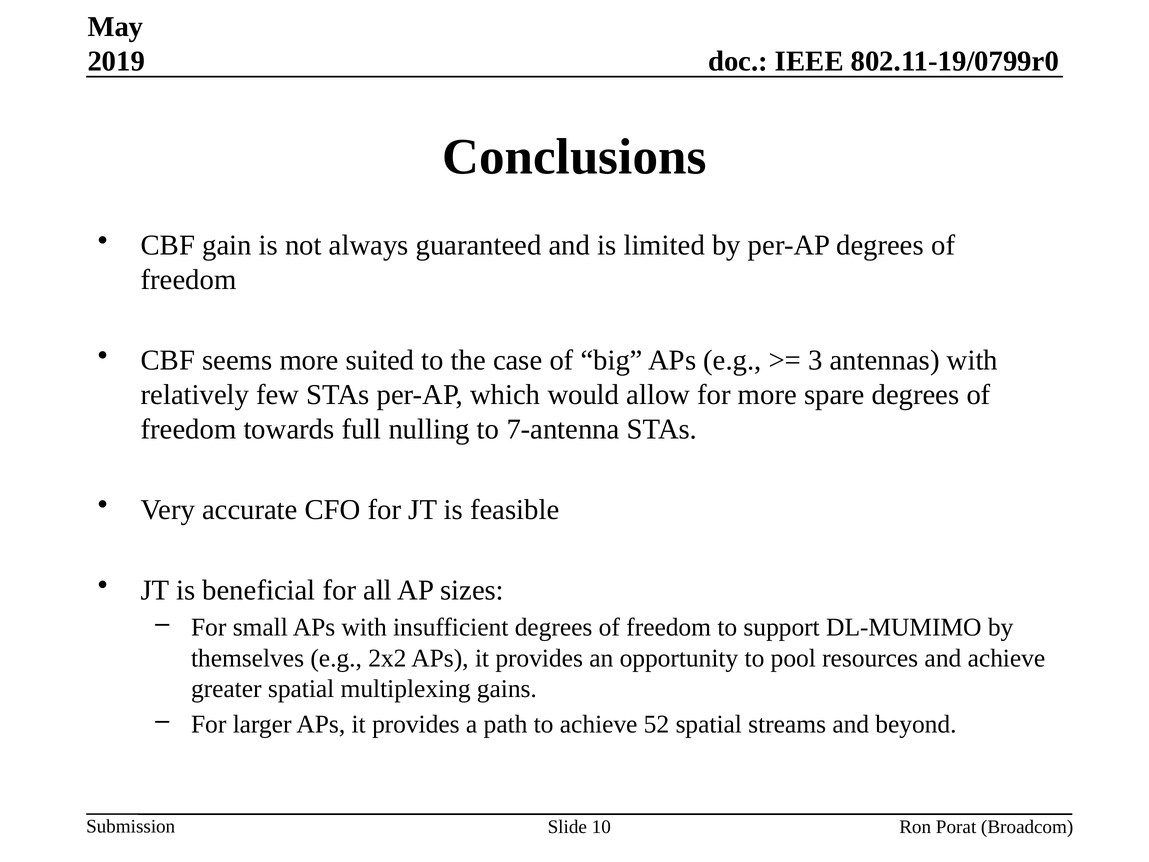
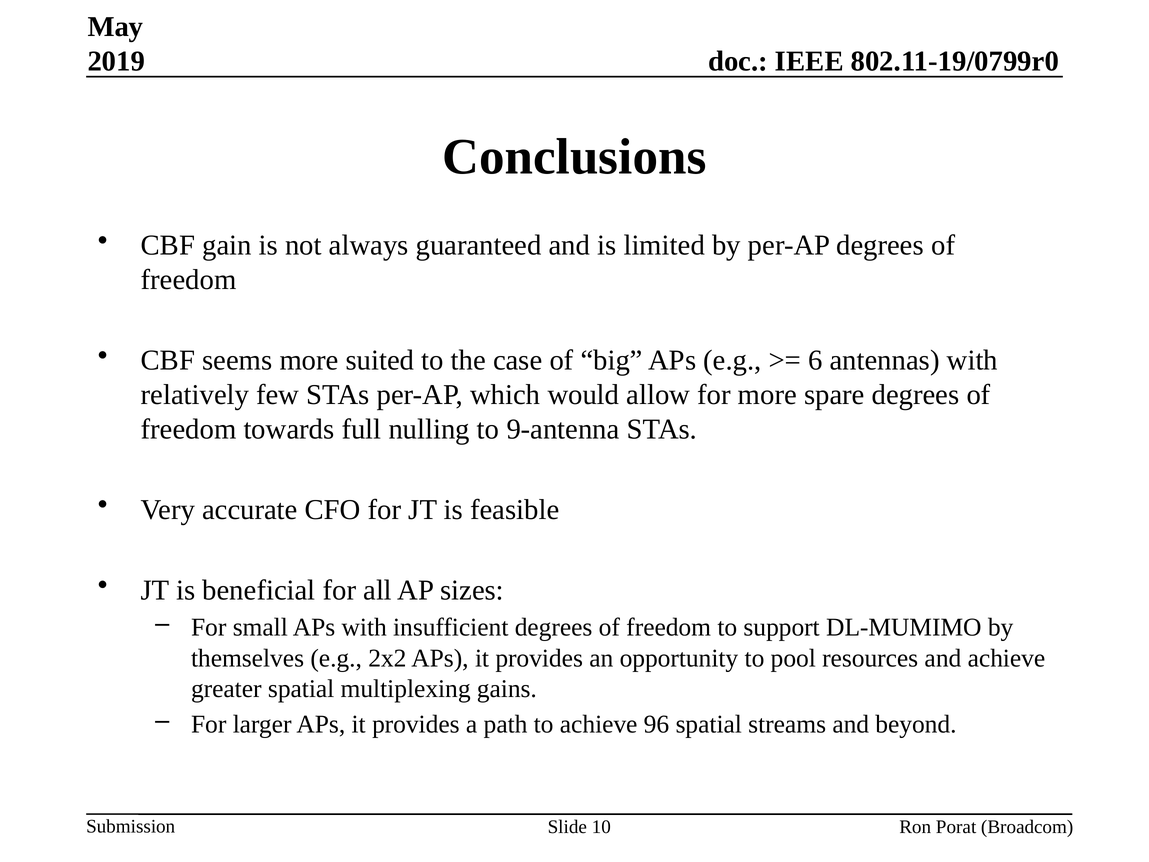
3: 3 -> 6 (815, 360)
7-antenna: 7-antenna -> 9-antenna (563, 429)
52: 52 -> 96 (656, 724)
